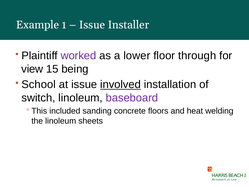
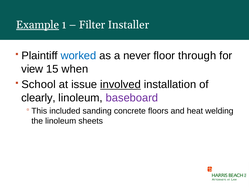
Example underline: none -> present (38, 25)
Issue: Issue -> Filter (92, 25)
worked colour: purple -> blue (78, 56)
lower: lower -> never (137, 56)
being: being -> when (75, 69)
switch: switch -> clearly (38, 98)
